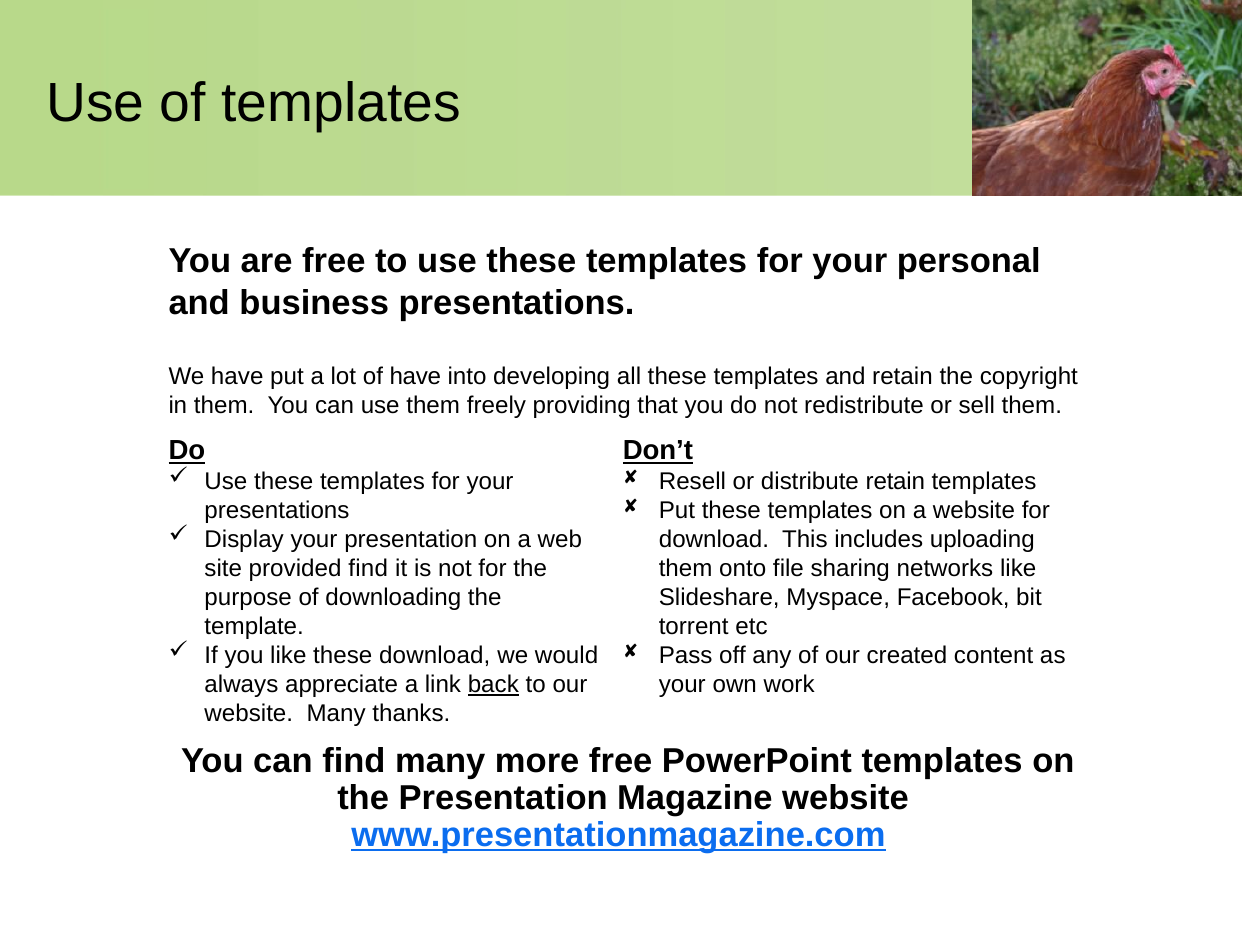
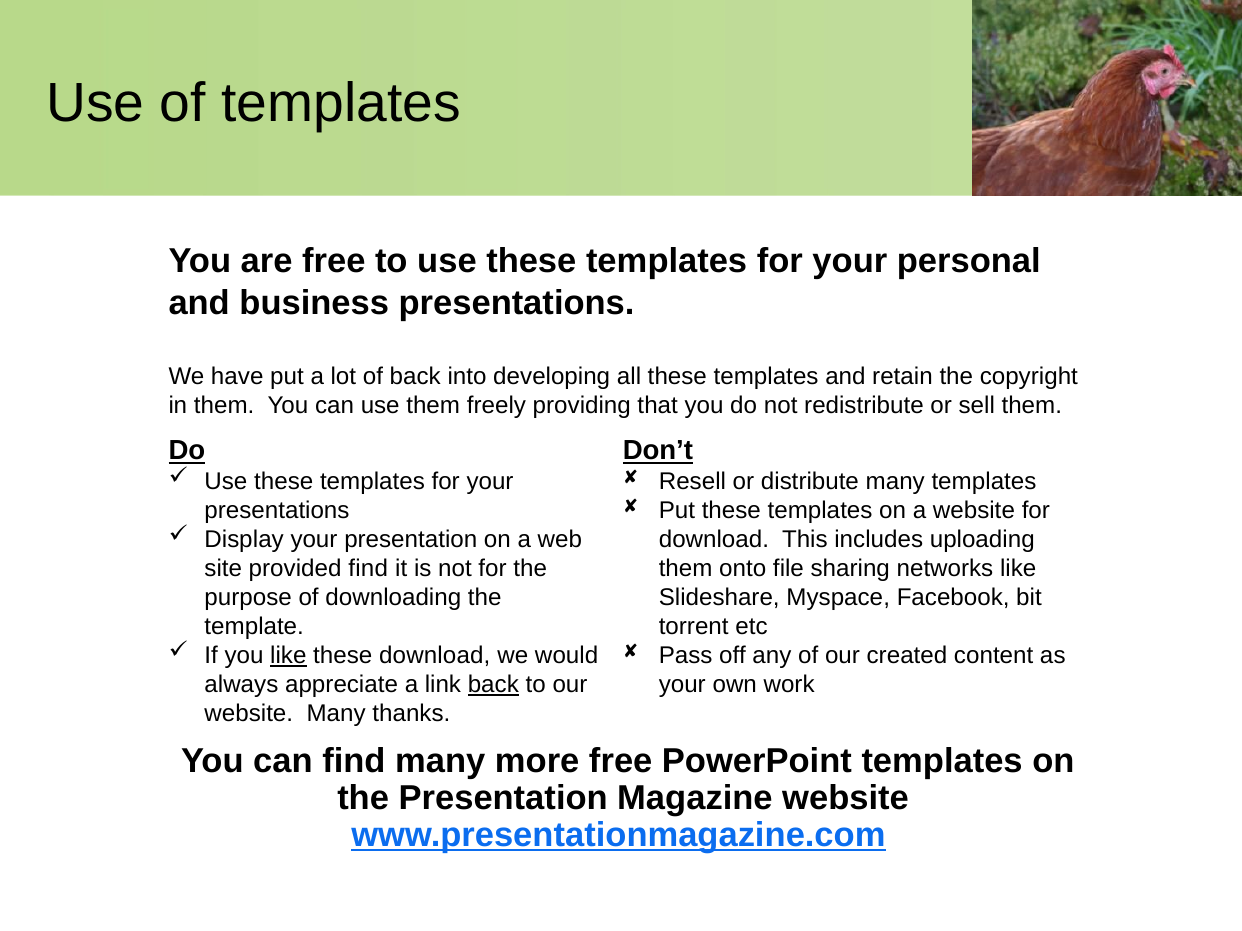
of have: have -> back (415, 377)
distribute retain: retain -> many (895, 482)
like underline: none -> present (288, 656)
